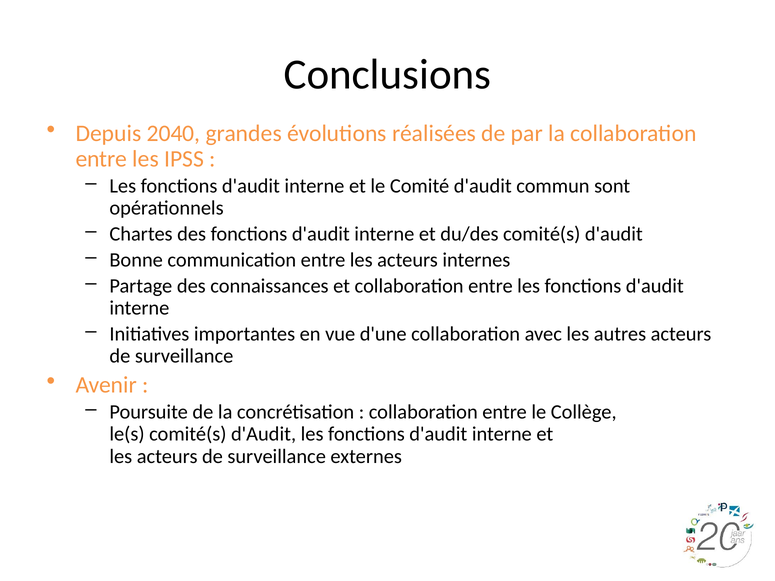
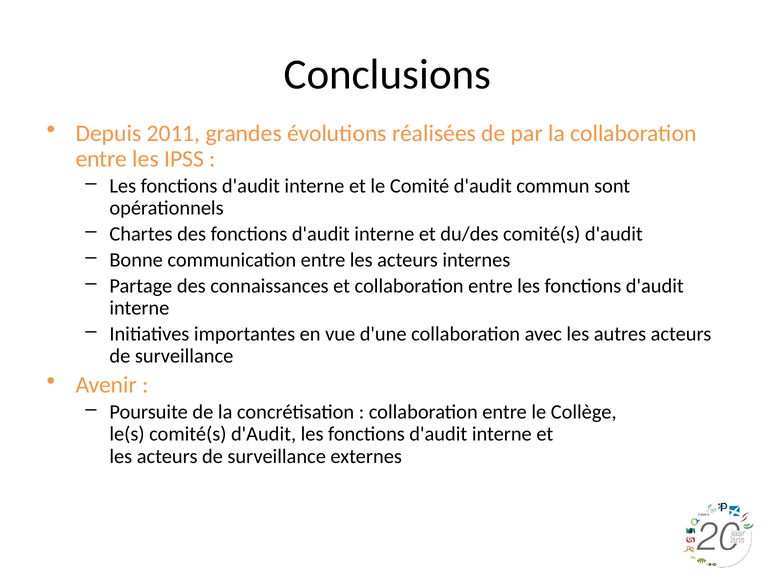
2040: 2040 -> 2011 (173, 133)
